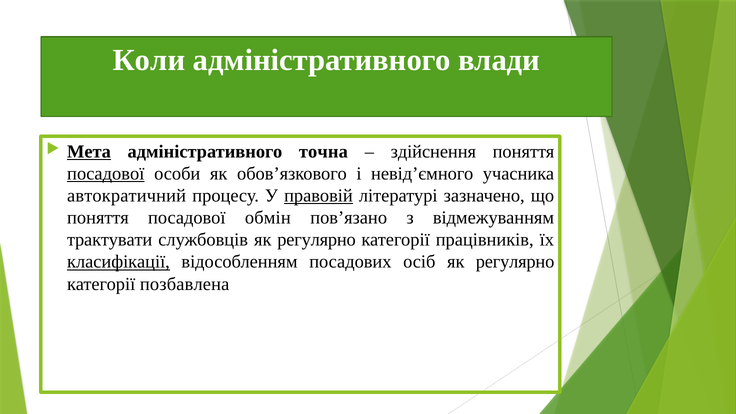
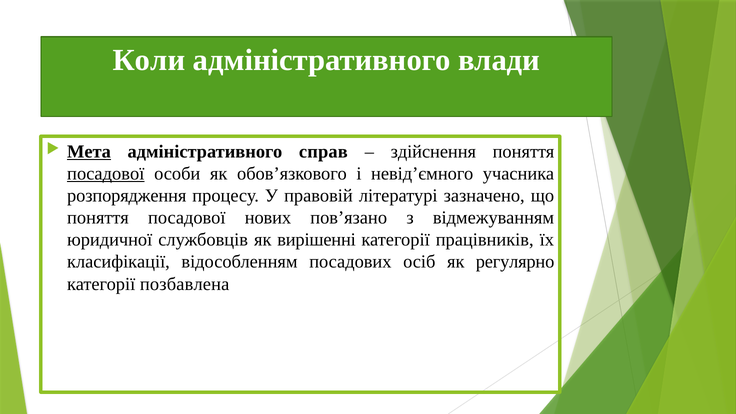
точна: точна -> справ (323, 152)
автократичний: автократичний -> розпорядження (127, 196)
правовій underline: present -> none (318, 196)
обмін: обмін -> нових (268, 218)
трактувати: трактувати -> юридичної (110, 240)
службовців як регулярно: регулярно -> вирішенні (317, 240)
класифікації underline: present -> none (118, 262)
